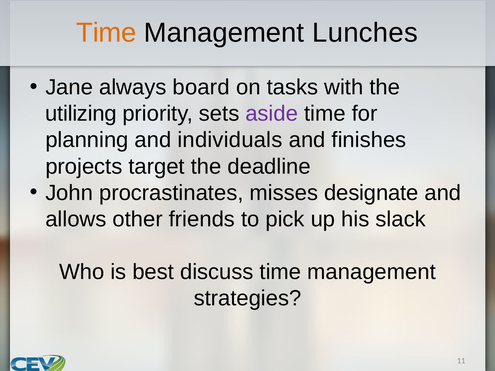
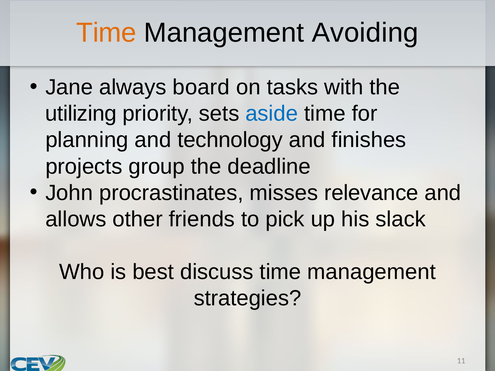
Lunches: Lunches -> Avoiding (365, 33)
aside colour: purple -> blue (272, 114)
individuals: individuals -> technology (230, 140)
target: target -> group (157, 167)
designate: designate -> relevance (371, 193)
